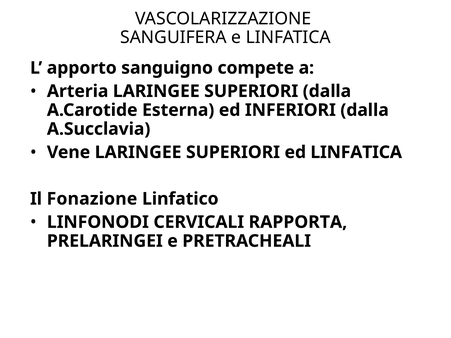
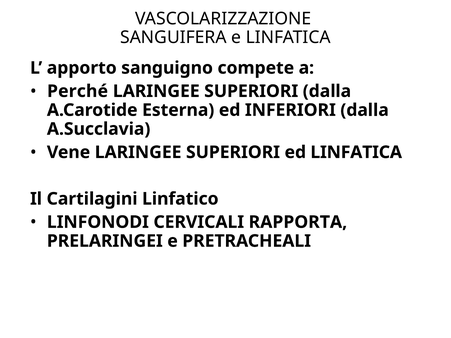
Arteria: Arteria -> Perché (78, 91)
Fonazione: Fonazione -> Cartilagini (92, 199)
